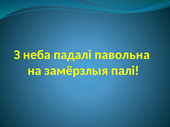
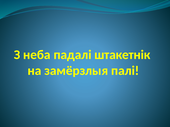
павольна: павольна -> штакетнік (122, 55)
